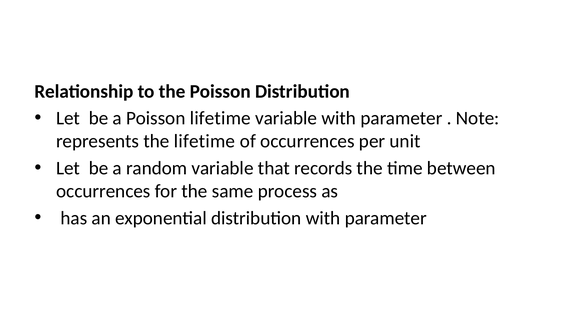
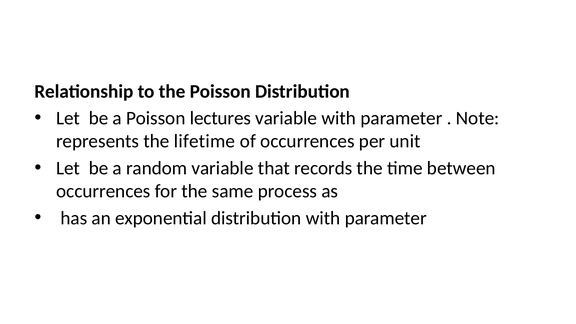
Poisson lifetime: lifetime -> lectures (220, 118)
